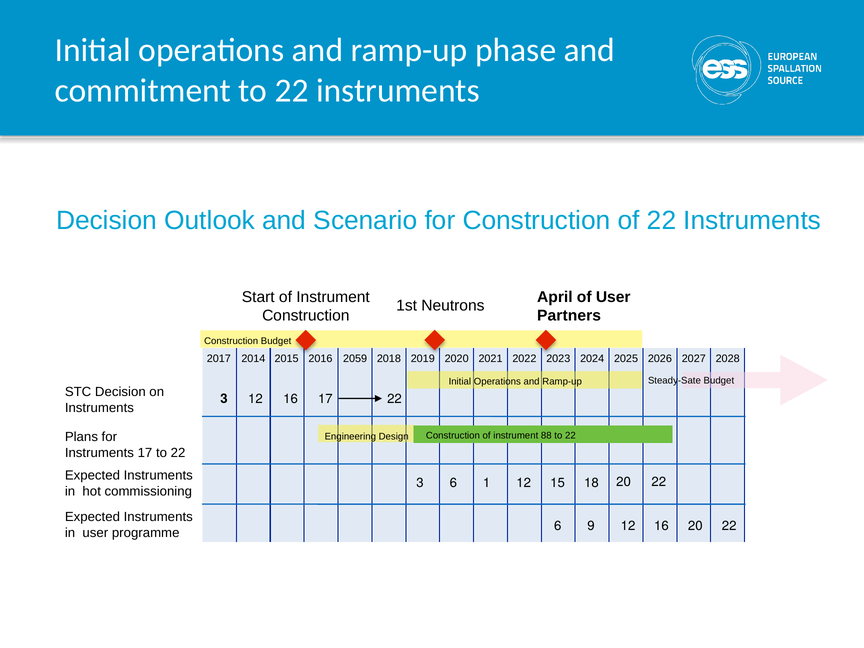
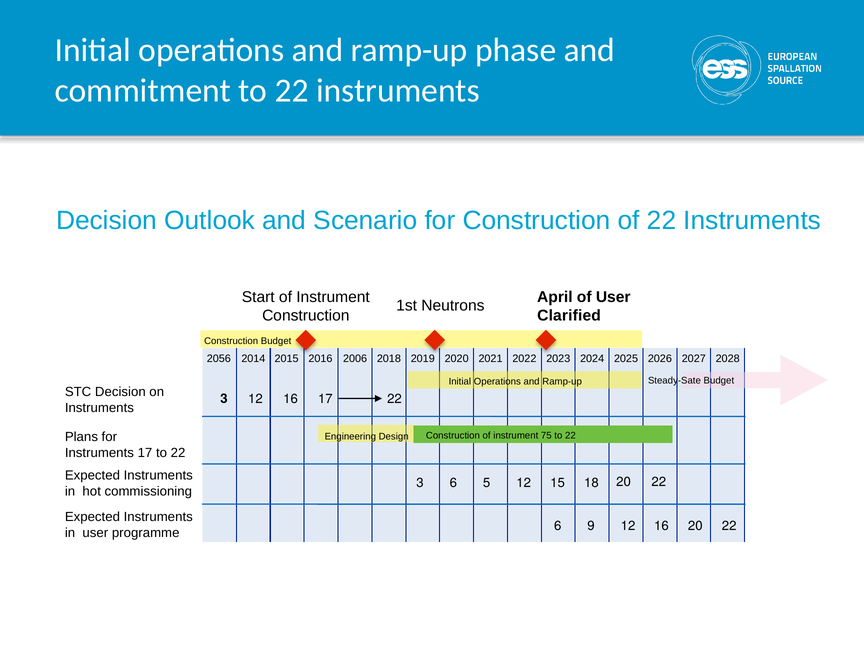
Partners: Partners -> Clarified (569, 316)
2017: 2017 -> 2056 (219, 359)
2059: 2059 -> 2006 (355, 359)
88: 88 -> 75 (546, 436)
1: 1 -> 5 (487, 483)
